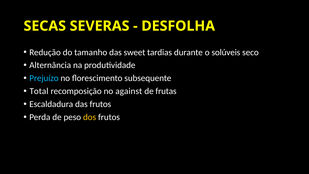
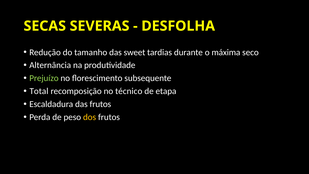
solúveis: solúveis -> máxima (226, 52)
Prejuízo colour: light blue -> light green (44, 78)
against: against -> técnico (129, 91)
frutas: frutas -> etapa (166, 91)
